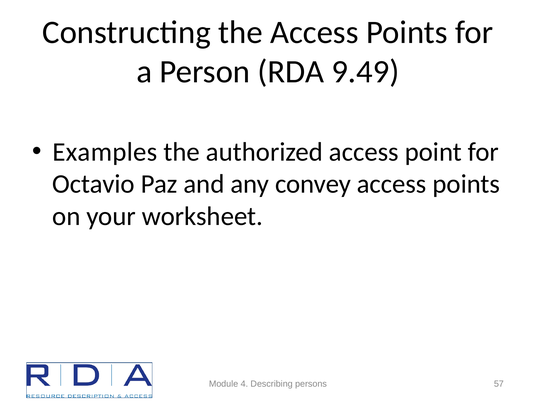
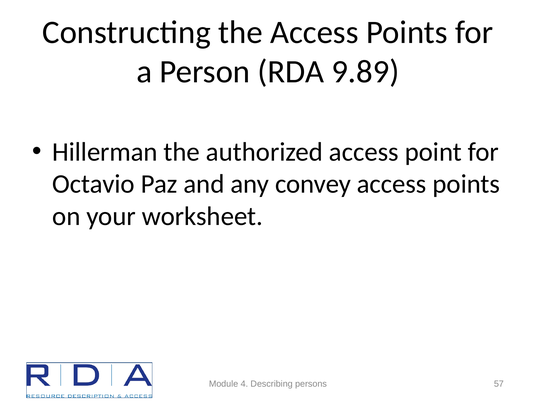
9.49: 9.49 -> 9.89 (365, 72)
Examples: Examples -> Hillerman (105, 152)
